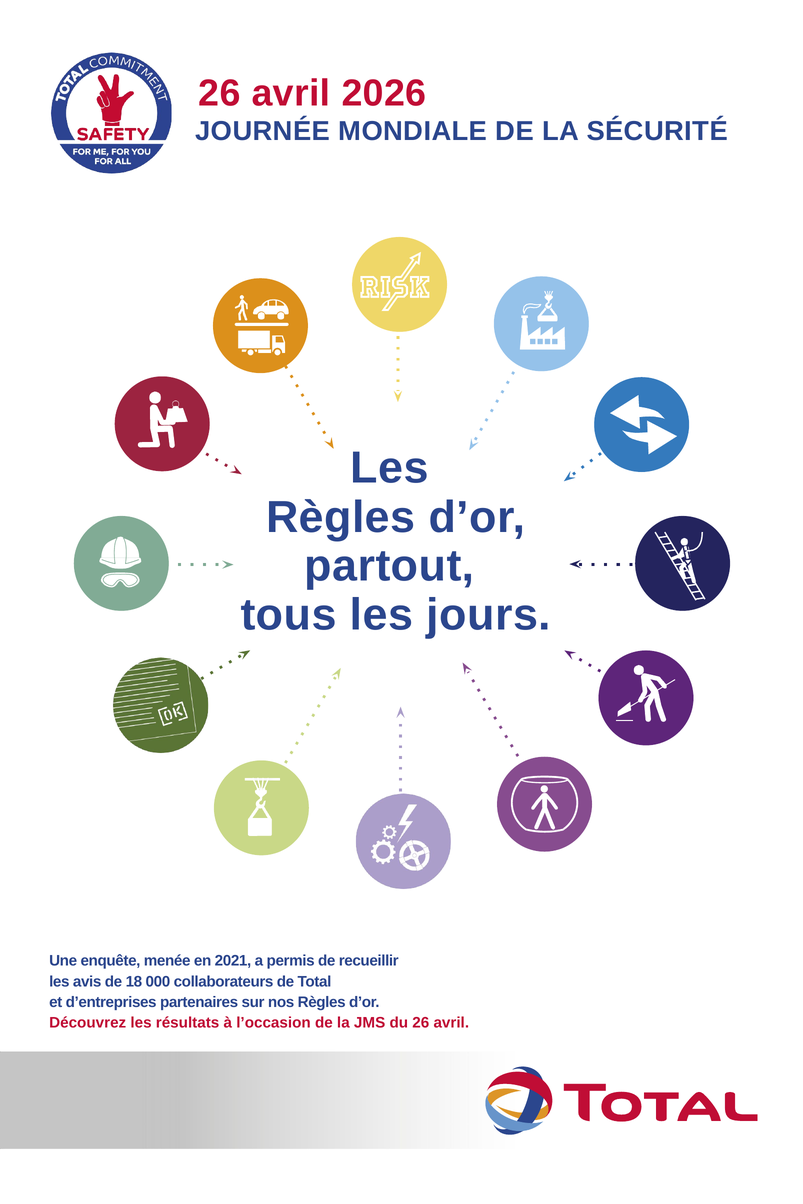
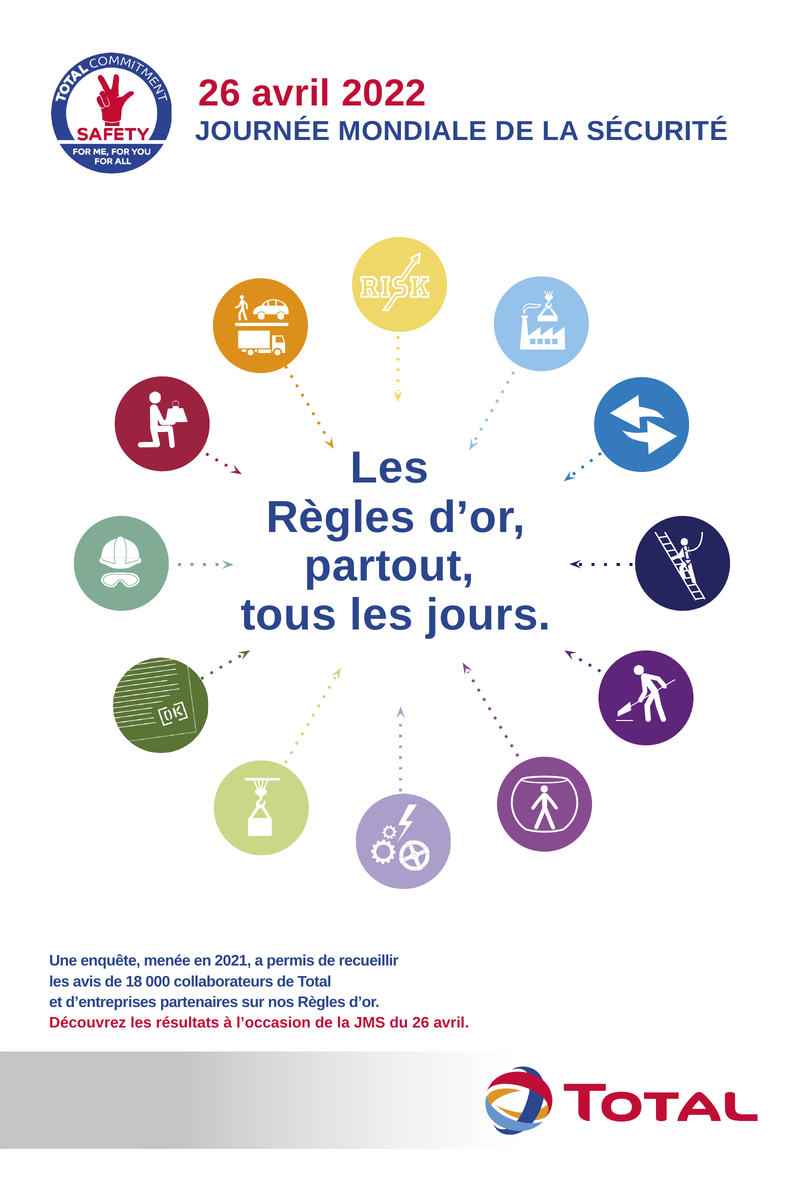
2026: 2026 -> 2022 (384, 93)
